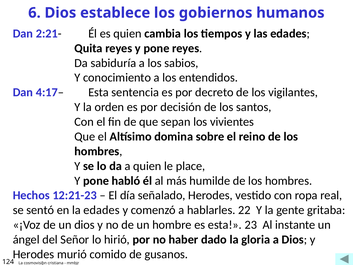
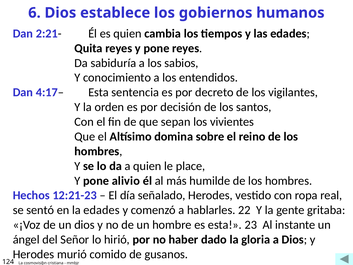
habló: habló -> alivio (126, 181)
